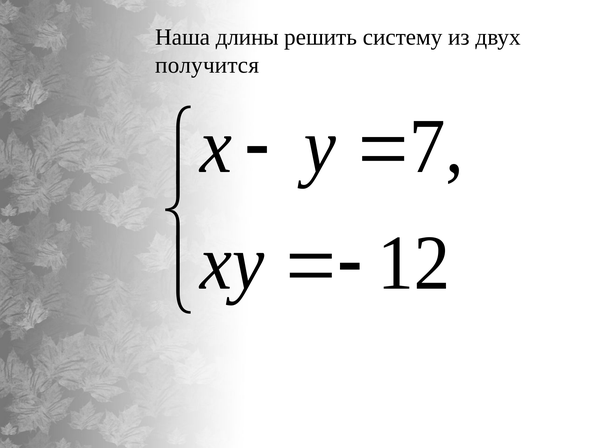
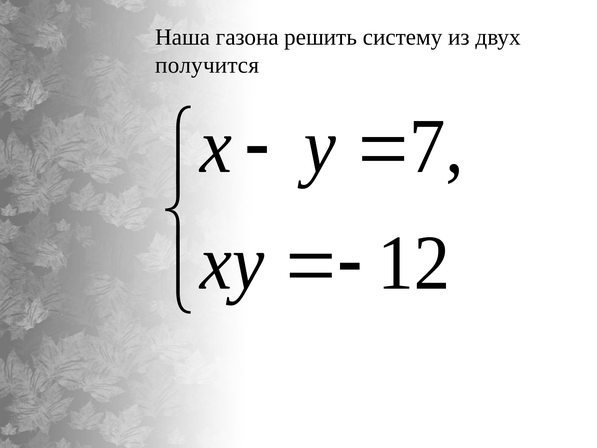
длины: длины -> газона (247, 37)
